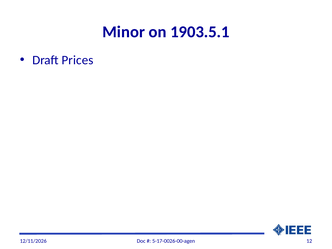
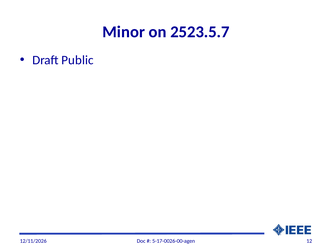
1903.5.1: 1903.5.1 -> 2523.5.7 (200, 32)
Prices: Prices -> Public (78, 60)
